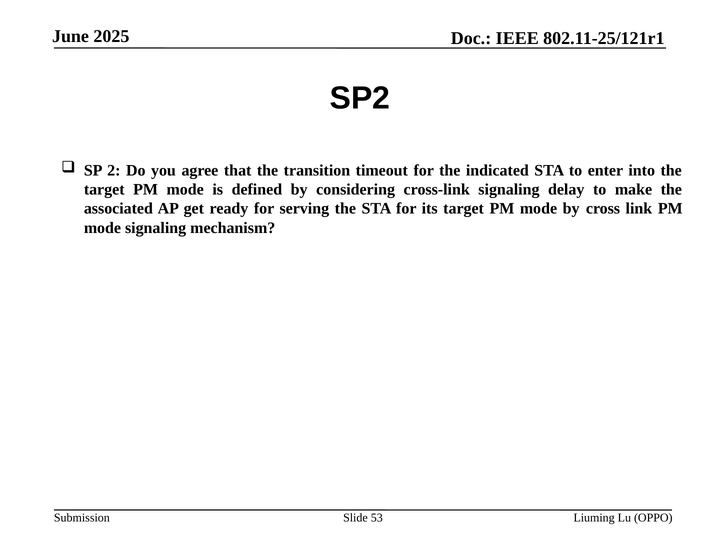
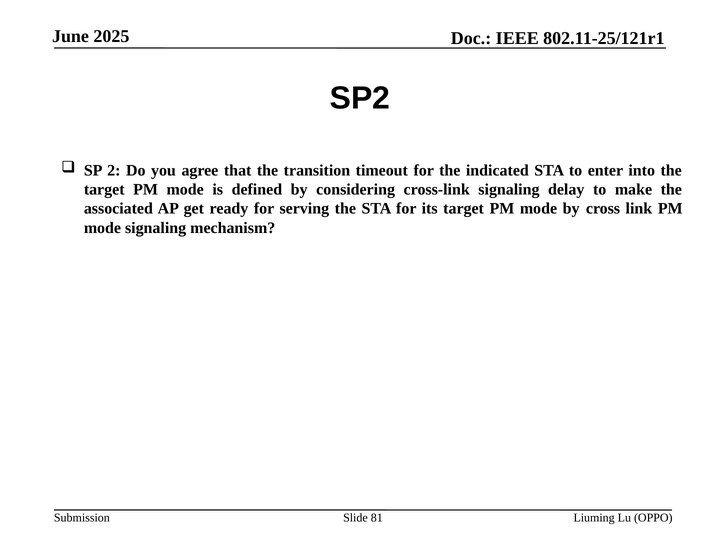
53: 53 -> 81 (377, 518)
